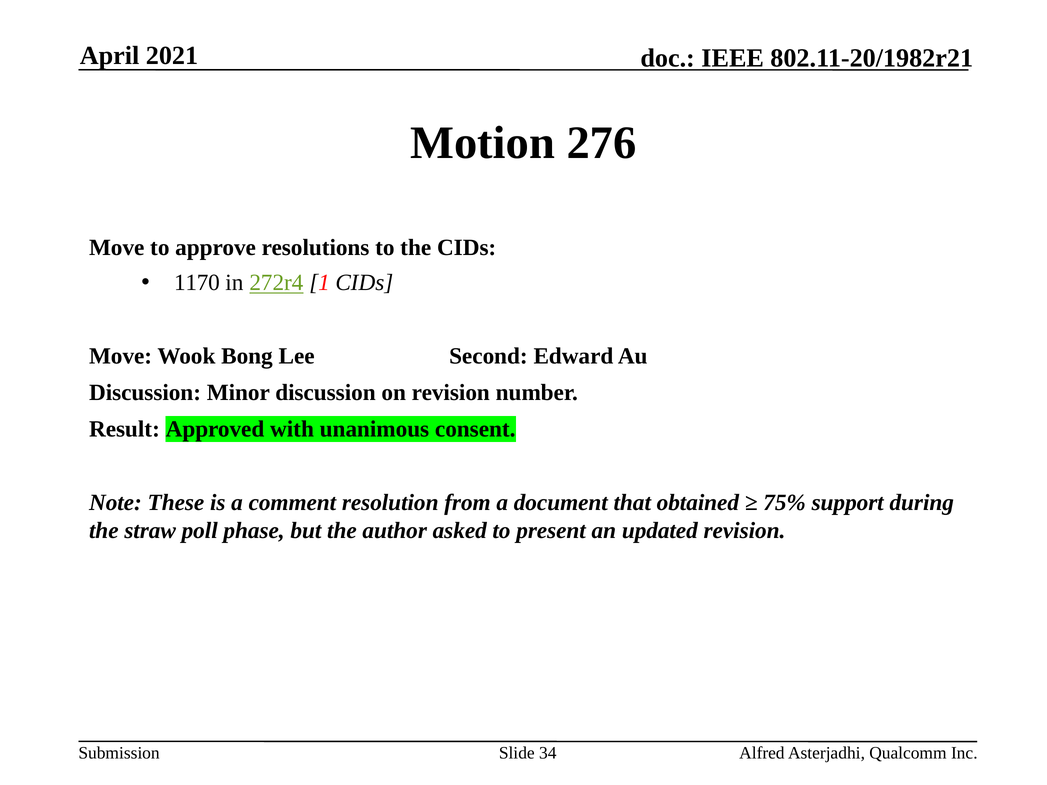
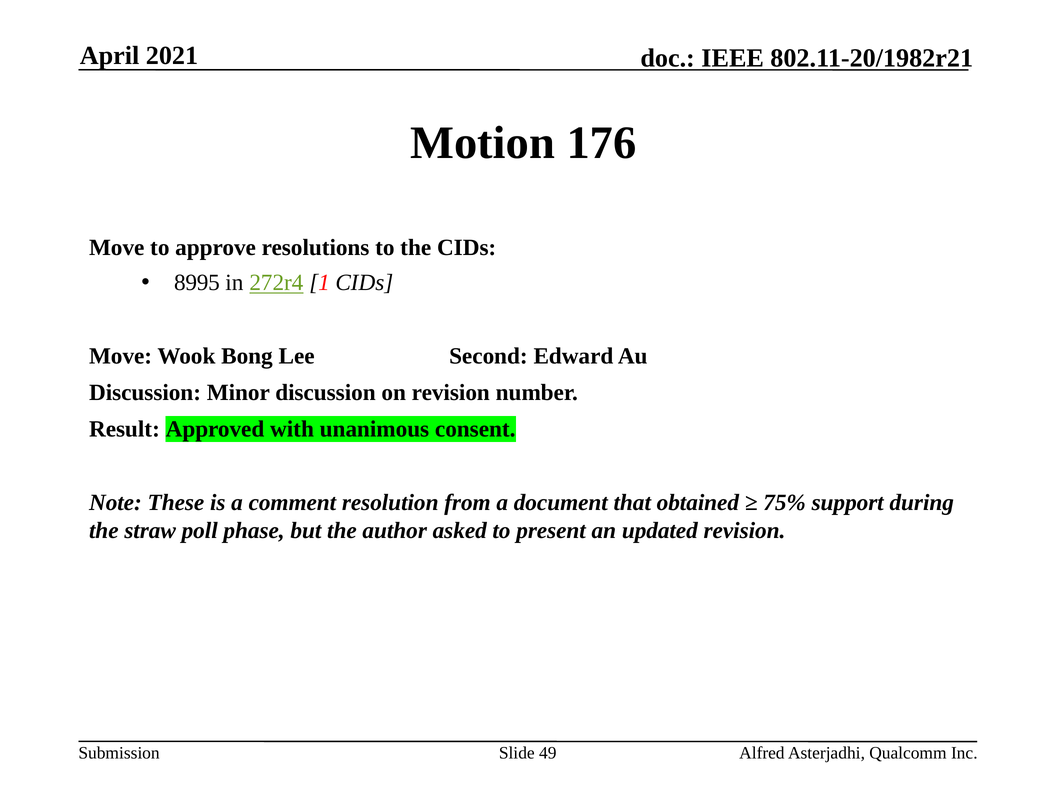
276: 276 -> 176 (601, 143)
1170: 1170 -> 8995 (197, 283)
34: 34 -> 49 (548, 753)
